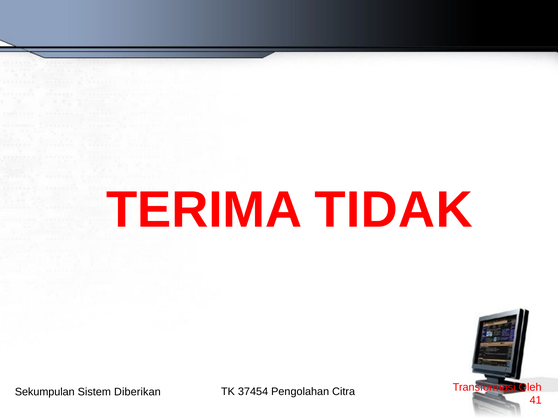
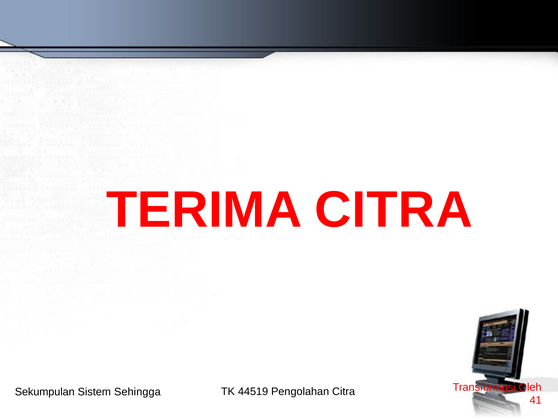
TERIMA TIDAK: TIDAK -> CITRA (394, 210)
37454: 37454 -> 44519 (253, 391)
Diberikan: Diberikan -> Sehingga (137, 391)
